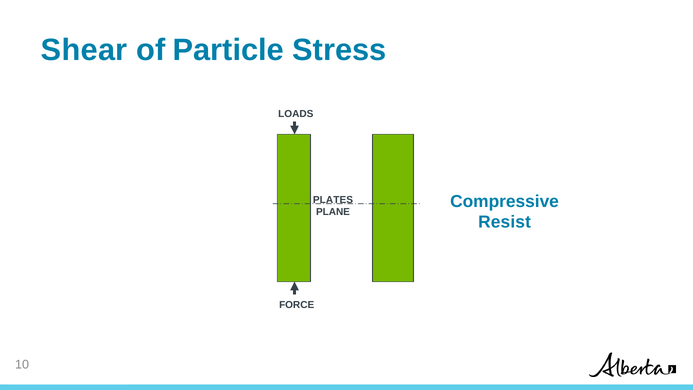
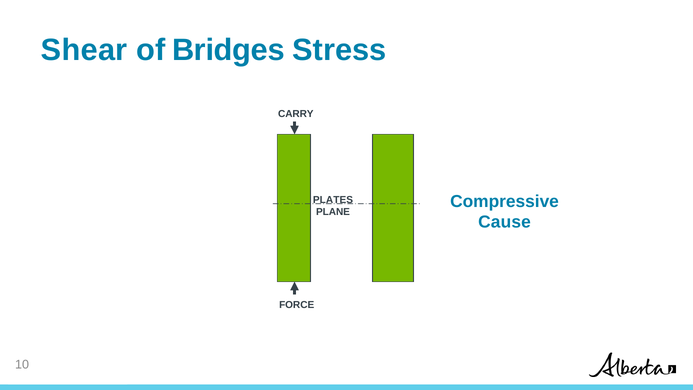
Particle: Particle -> Bridges (228, 50)
LOADS: LOADS -> CARRY (296, 114)
Resist: Resist -> Cause (505, 222)
